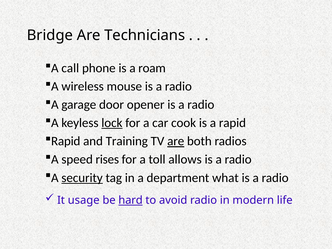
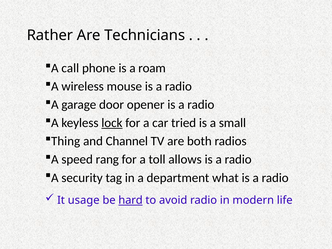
Bridge: Bridge -> Rather (50, 35)
cook: cook -> tried (184, 123)
a rapid: rapid -> small (232, 123)
Rapid: Rapid -> Thing (66, 141)
Training: Training -> Channel (127, 141)
are underline: present -> none (176, 141)
rises: rises -> rang (107, 159)
security underline: present -> none (82, 178)
